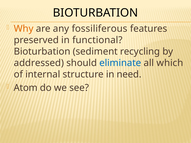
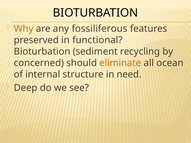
addressed: addressed -> concerned (39, 63)
eliminate colour: blue -> orange (120, 63)
which: which -> ocean (170, 63)
Atom: Atom -> Deep (26, 88)
